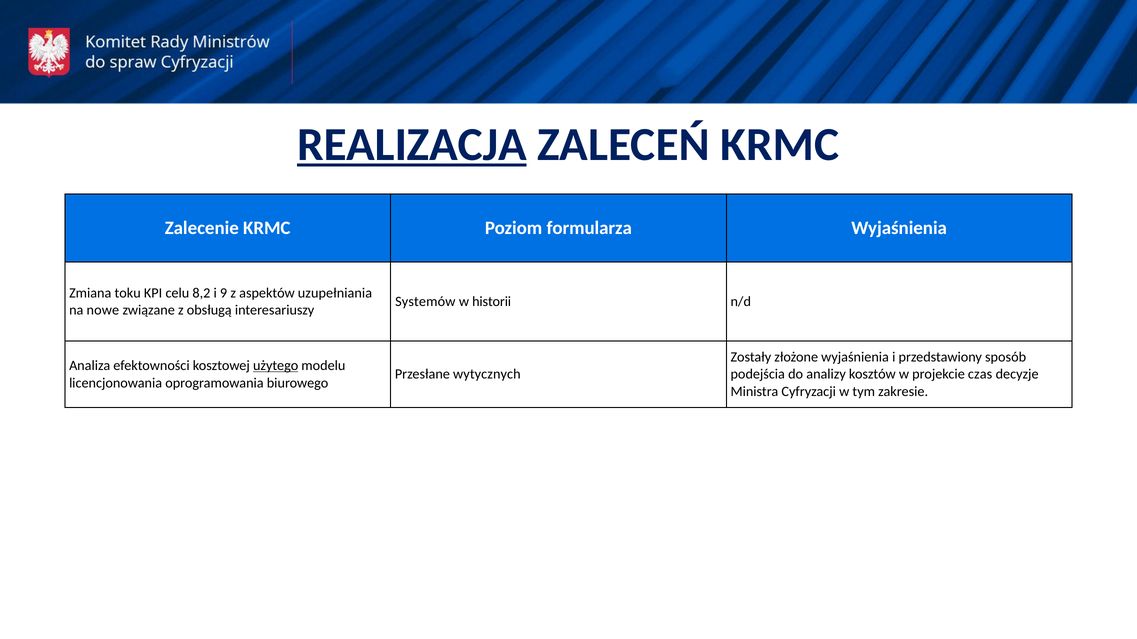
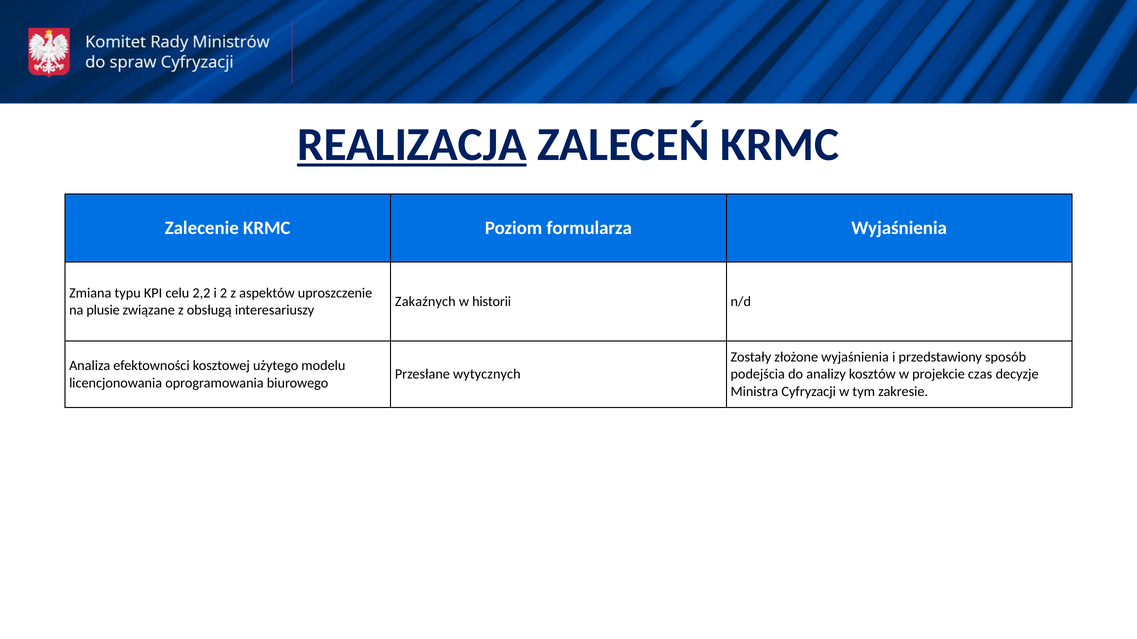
toku: toku -> typu (128, 293)
8,2: 8,2 -> 2,2 (201, 293)
9: 9 -> 2 (224, 293)
uzupełniania: uzupełniania -> uproszczenie (335, 293)
Systemów: Systemów -> Zakaźnych (425, 302)
nowe: nowe -> plusie (103, 310)
użytego underline: present -> none (276, 366)
